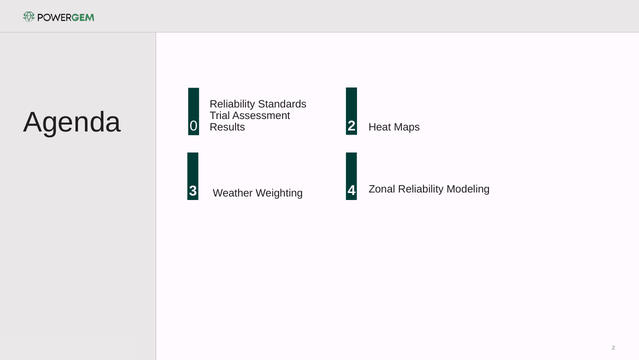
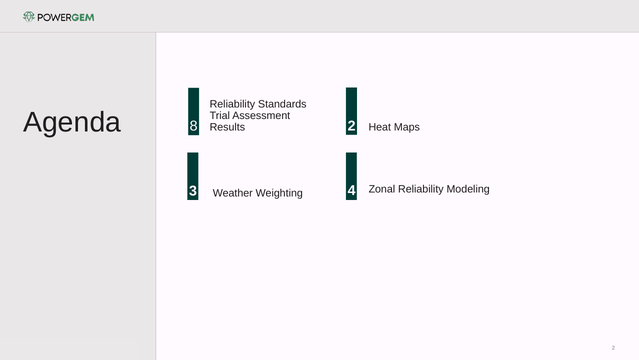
0: 0 -> 8 (194, 126)
